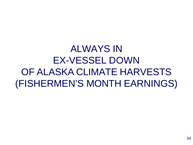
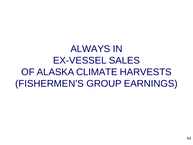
DOWN: DOWN -> SALES (124, 60)
MONTH: MONTH -> GROUP (104, 84)
